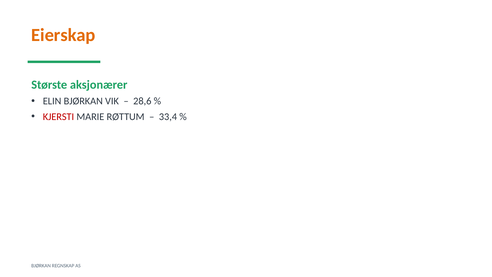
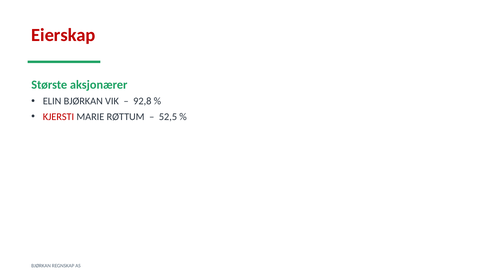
Eierskap colour: orange -> red (63, 35)
28,6: 28,6 -> 92,8 (142, 101)
33,4: 33,4 -> 52,5 (168, 117)
